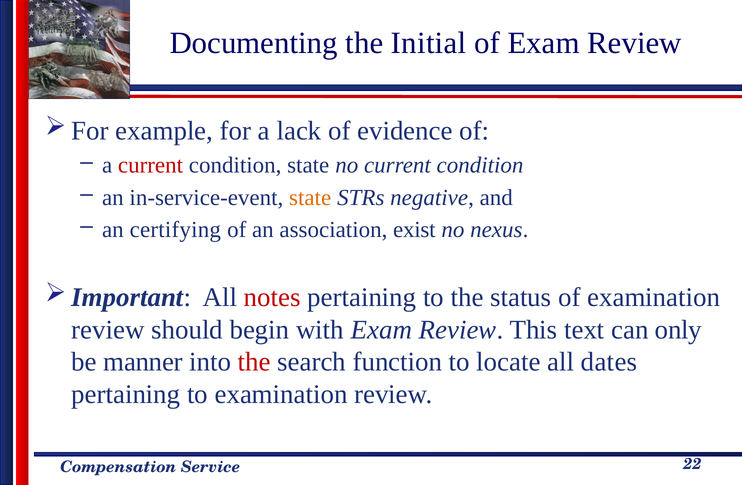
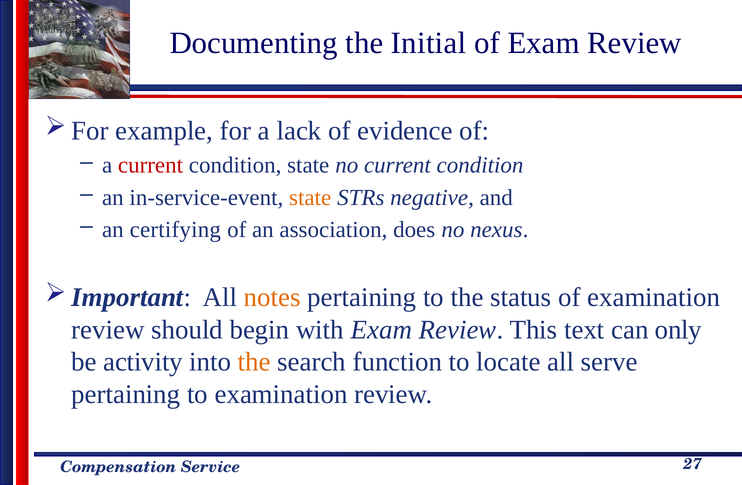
exist: exist -> does (414, 230)
notes colour: red -> orange (272, 298)
manner: manner -> activity (143, 362)
the colour: red -> orange (254, 362)
dates: dates -> serve (609, 362)
22: 22 -> 27 (693, 464)
